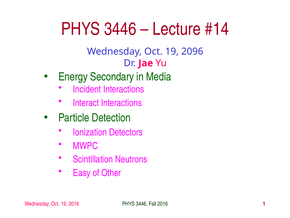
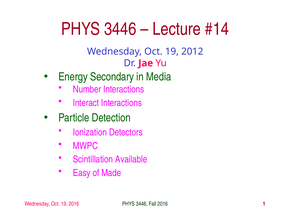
2096: 2096 -> 2012 (192, 51)
Incident: Incident -> Number (87, 89)
Neutrons: Neutrons -> Available (131, 159)
Other: Other -> Made (111, 173)
